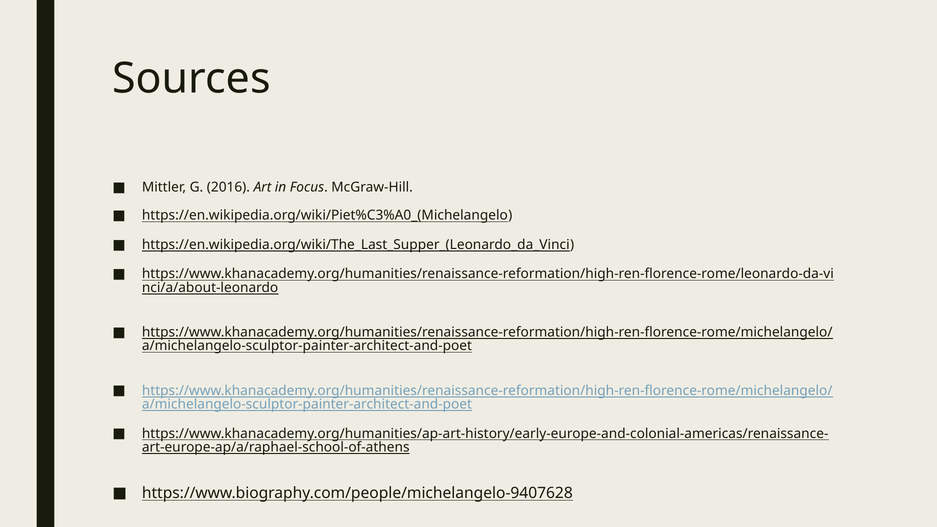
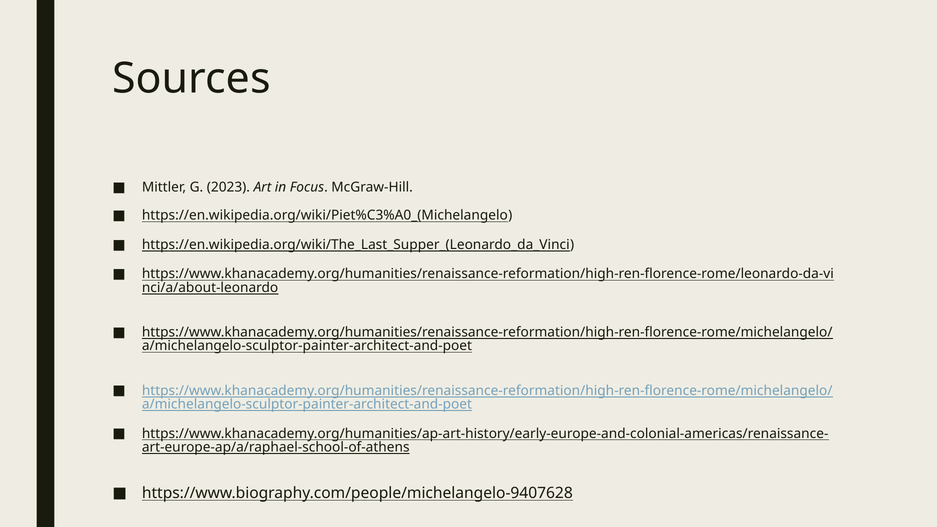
2016: 2016 -> 2023 (228, 187)
